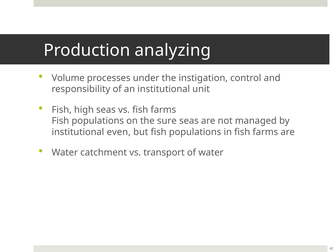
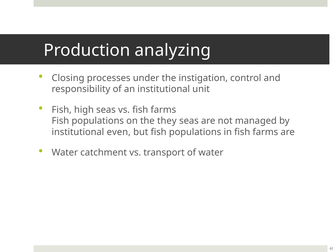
Volume: Volume -> Closing (68, 78)
sure: sure -> they (167, 121)
